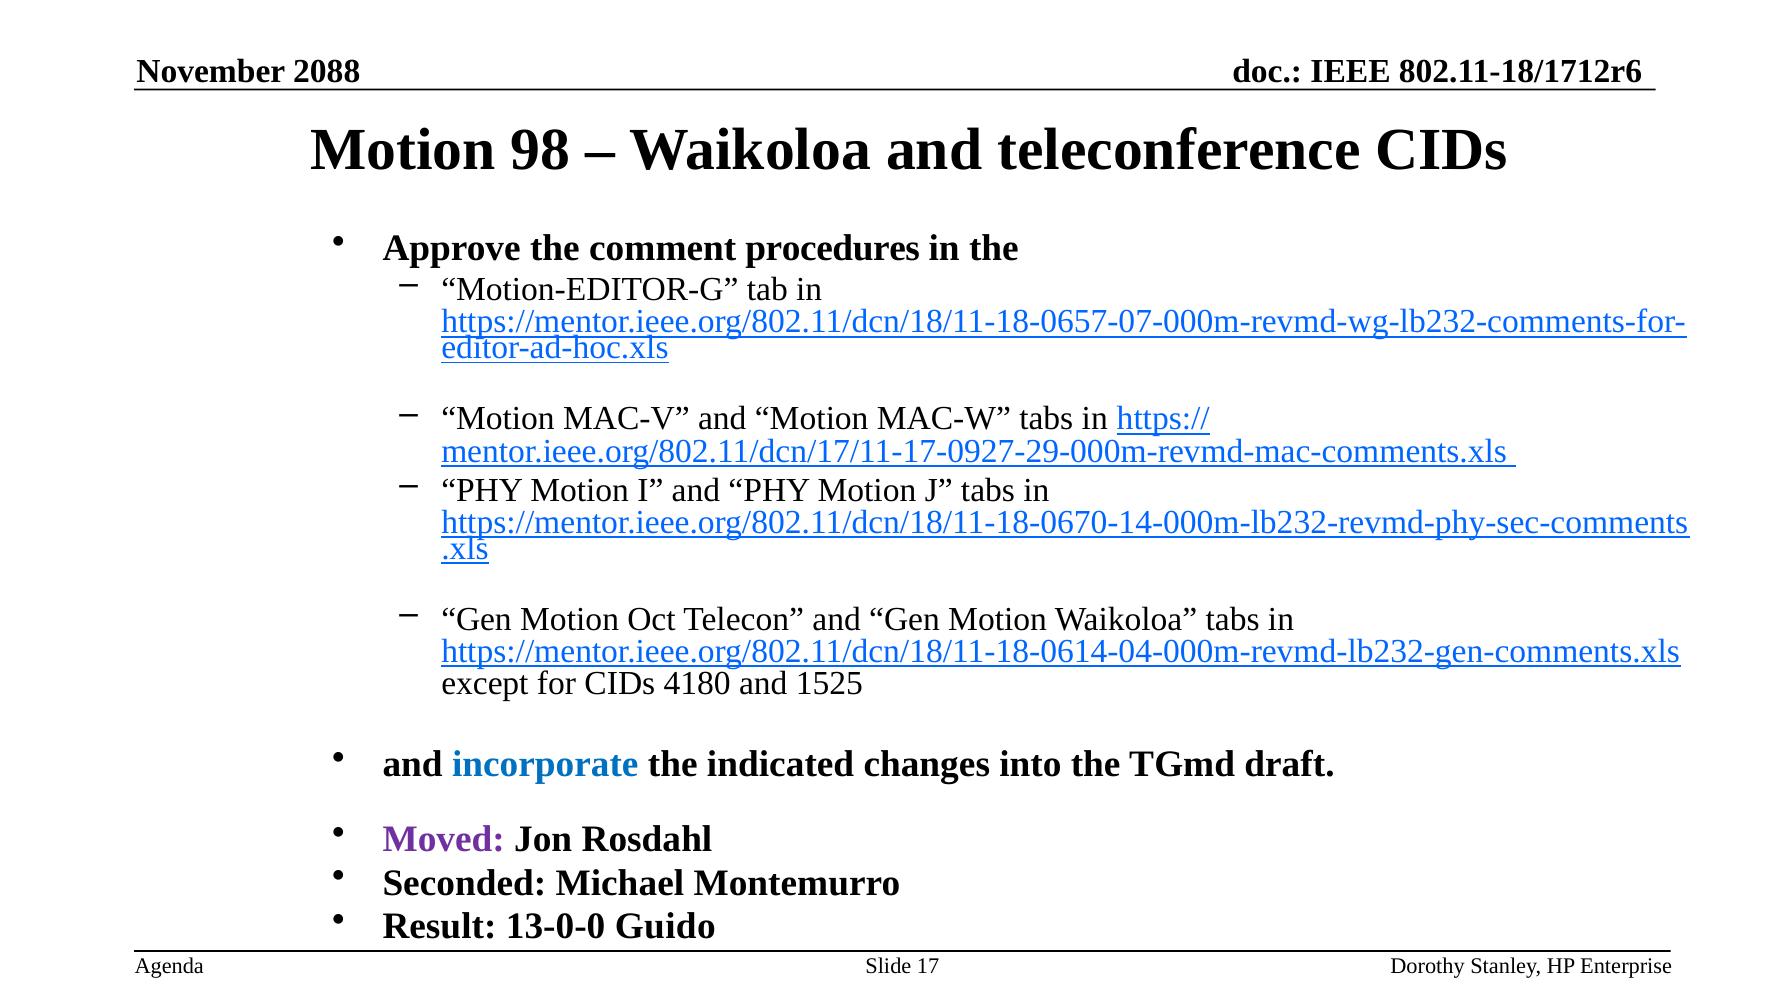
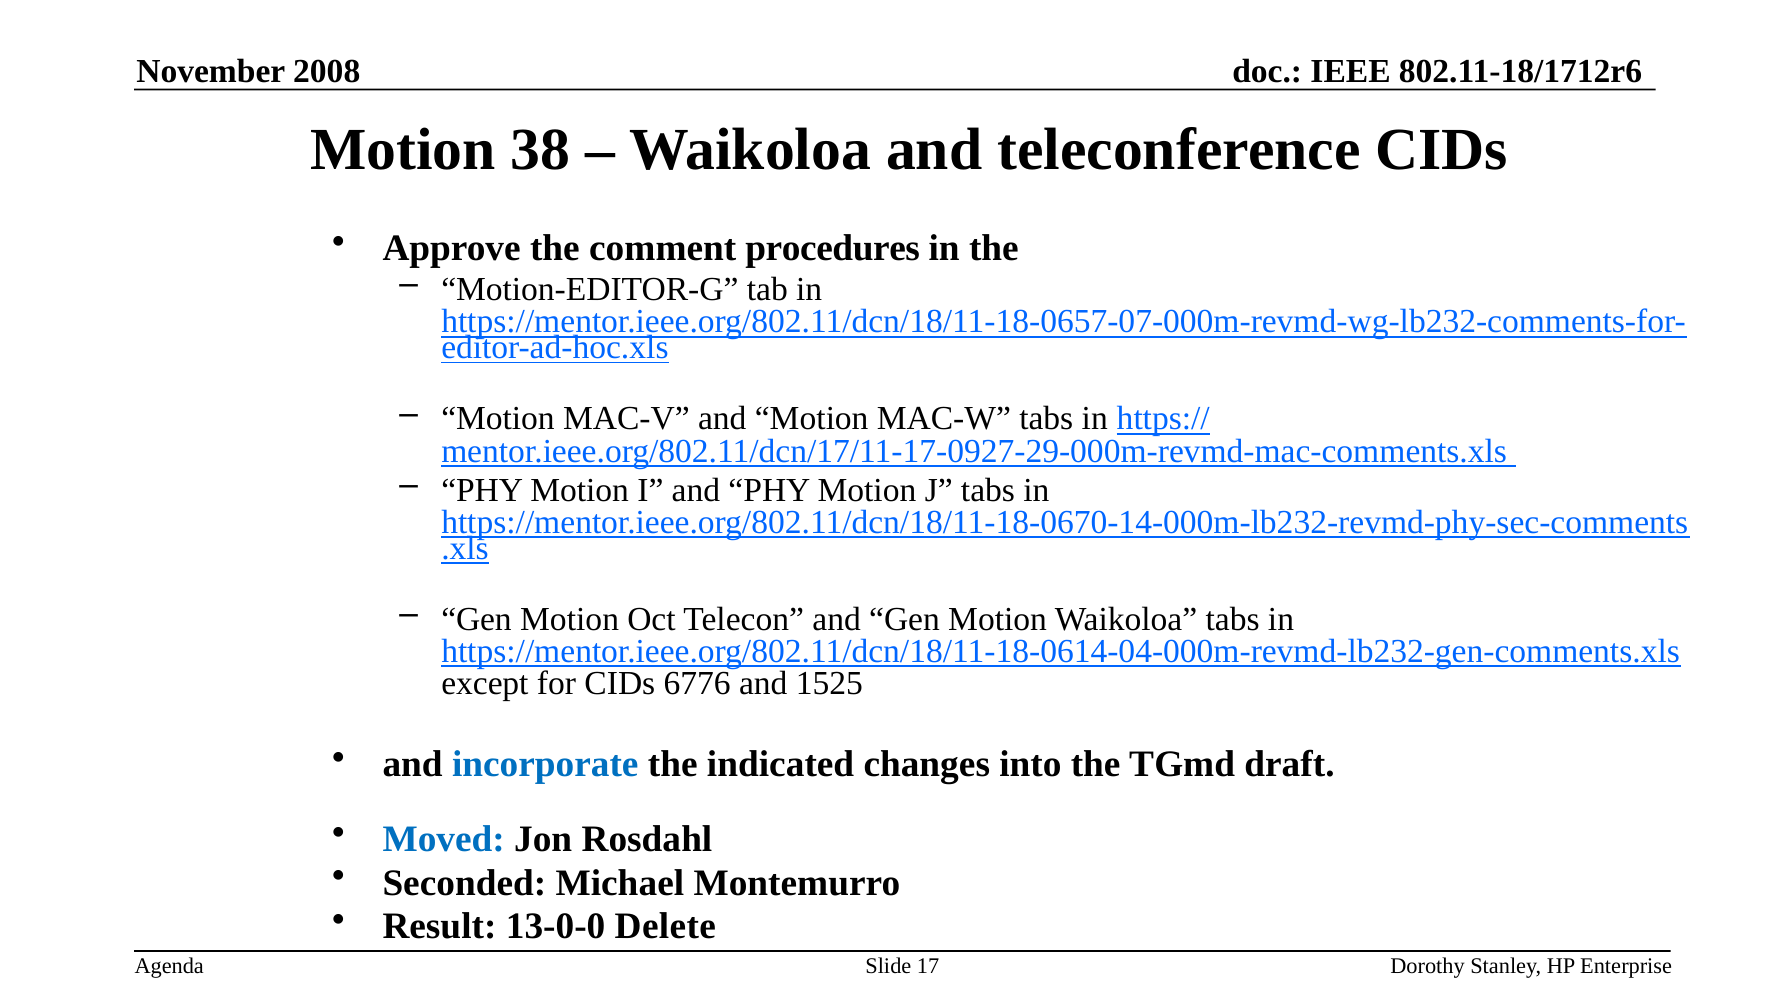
2088: 2088 -> 2008 (327, 72)
98: 98 -> 38 (541, 150)
4180: 4180 -> 6776 (697, 684)
Moved colour: purple -> blue (444, 839)
Guido: Guido -> Delete (665, 926)
